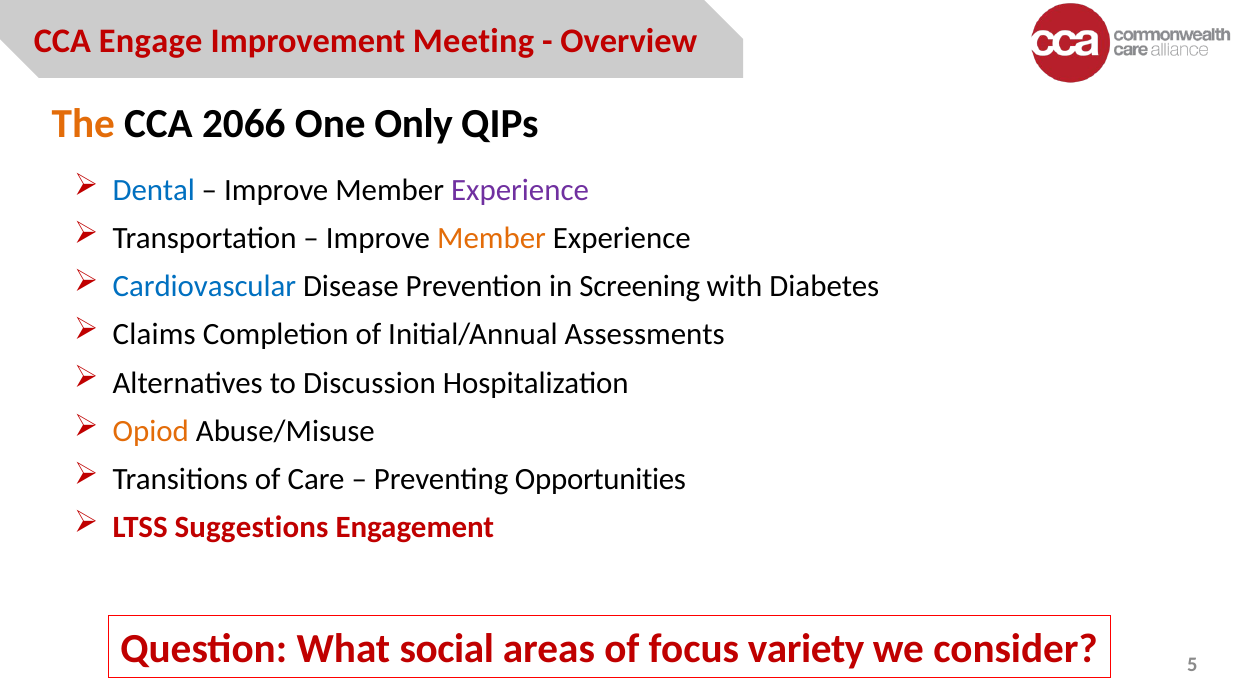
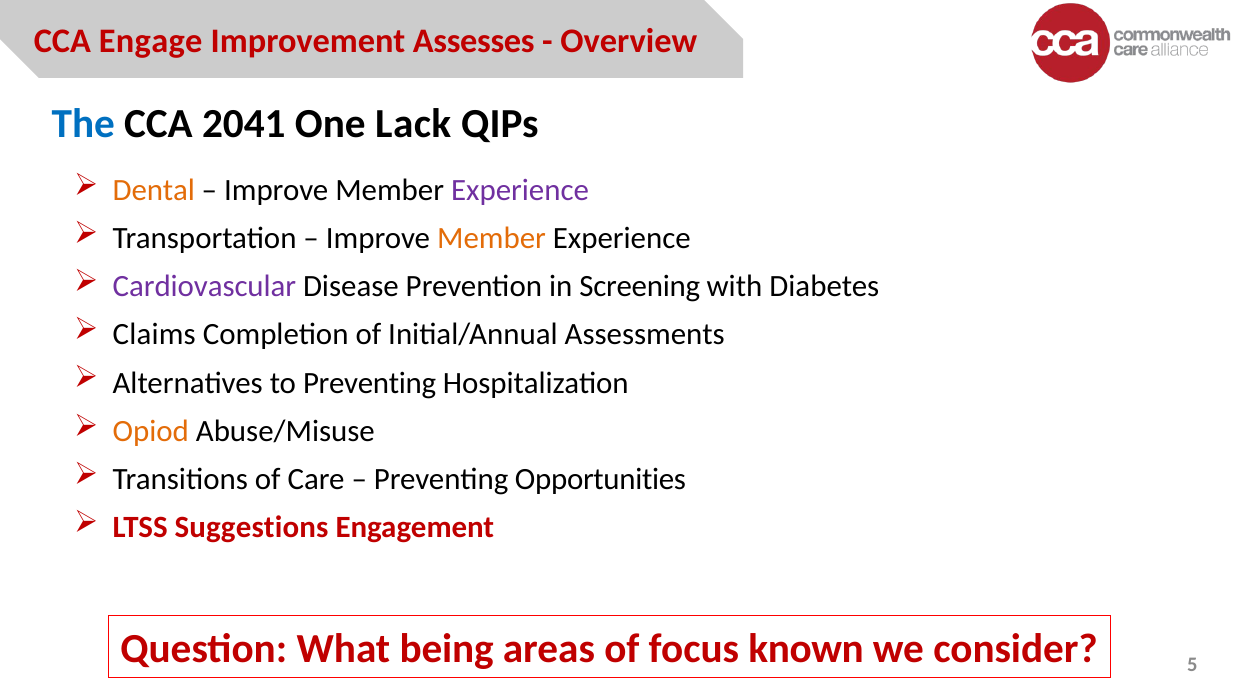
Meeting: Meeting -> Assesses (474, 41)
The colour: orange -> blue (83, 124)
2066: 2066 -> 2041 (244, 124)
Only: Only -> Lack (413, 124)
Dental colour: blue -> orange (154, 190)
Cardiovascular colour: blue -> purple (204, 286)
to Discussion: Discussion -> Preventing (370, 383)
social: social -> being (447, 649)
variety: variety -> known (806, 649)
